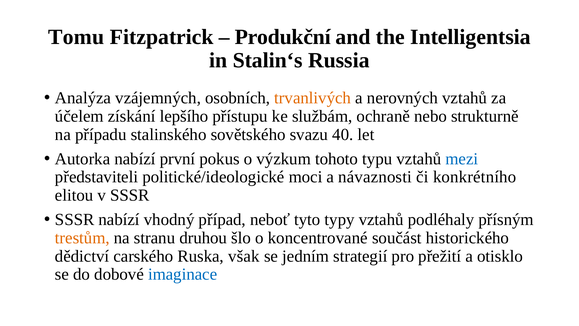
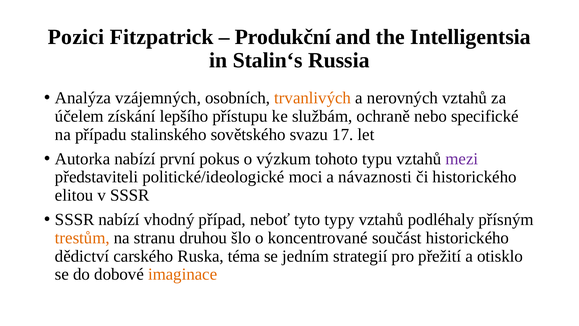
Tomu: Tomu -> Pozici (76, 37)
strukturně: strukturně -> specifické (485, 116)
40: 40 -> 17 (343, 134)
mezi colour: blue -> purple (462, 159)
či konkrétního: konkrétního -> historického (475, 177)
však: však -> téma (244, 256)
imaginace colour: blue -> orange (183, 274)
